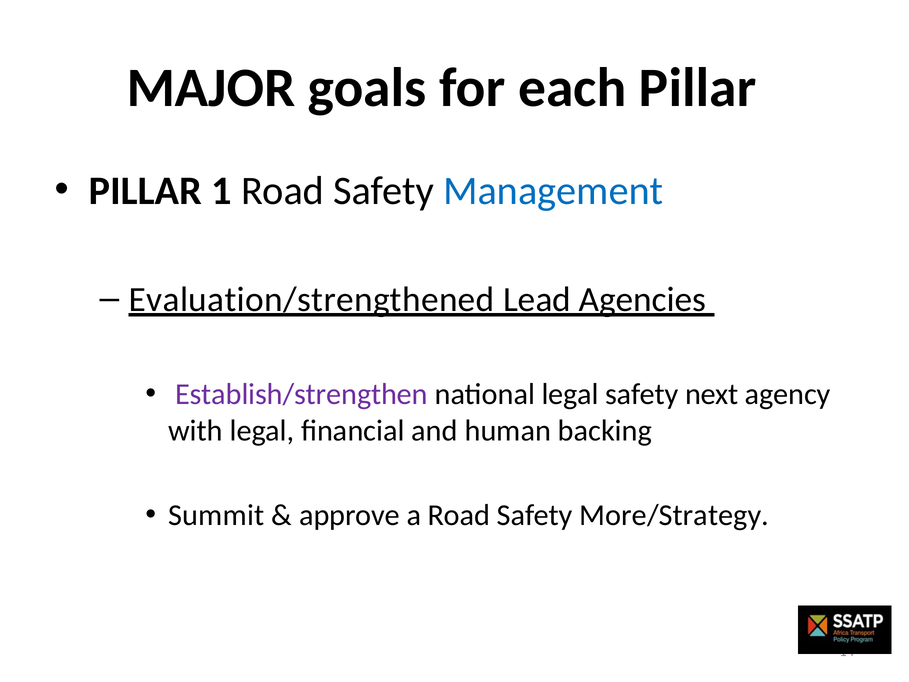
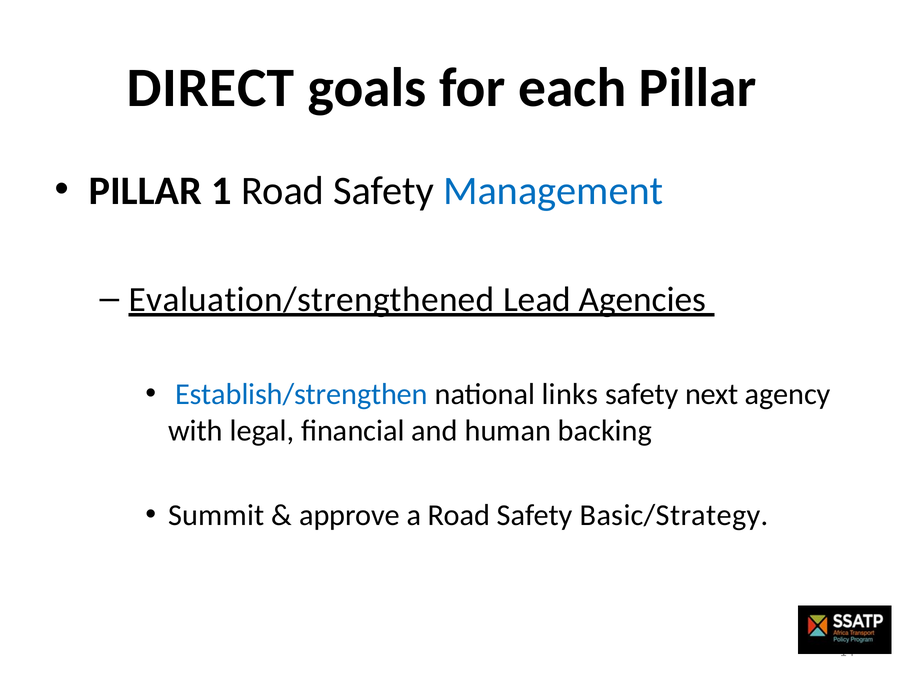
MAJOR: MAJOR -> DIRECT (211, 88)
Establish/strengthen colour: purple -> blue (301, 394)
national legal: legal -> links (570, 394)
More/Strategy: More/Strategy -> Basic/Strategy (674, 515)
